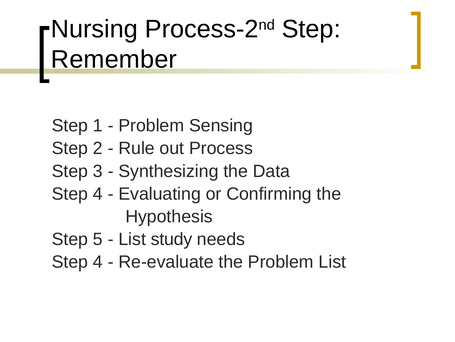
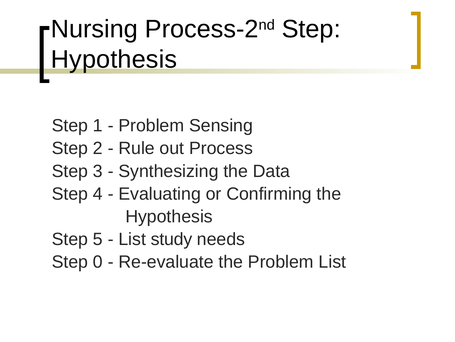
Remember: Remember -> Hypothesis (114, 59)
4: 4 -> 0 (98, 261)
